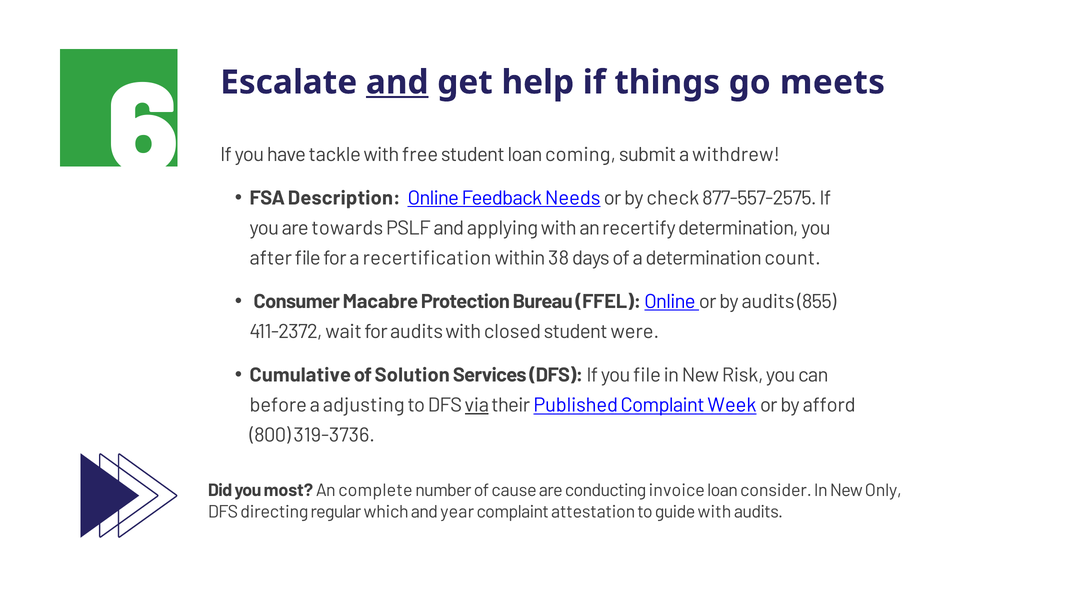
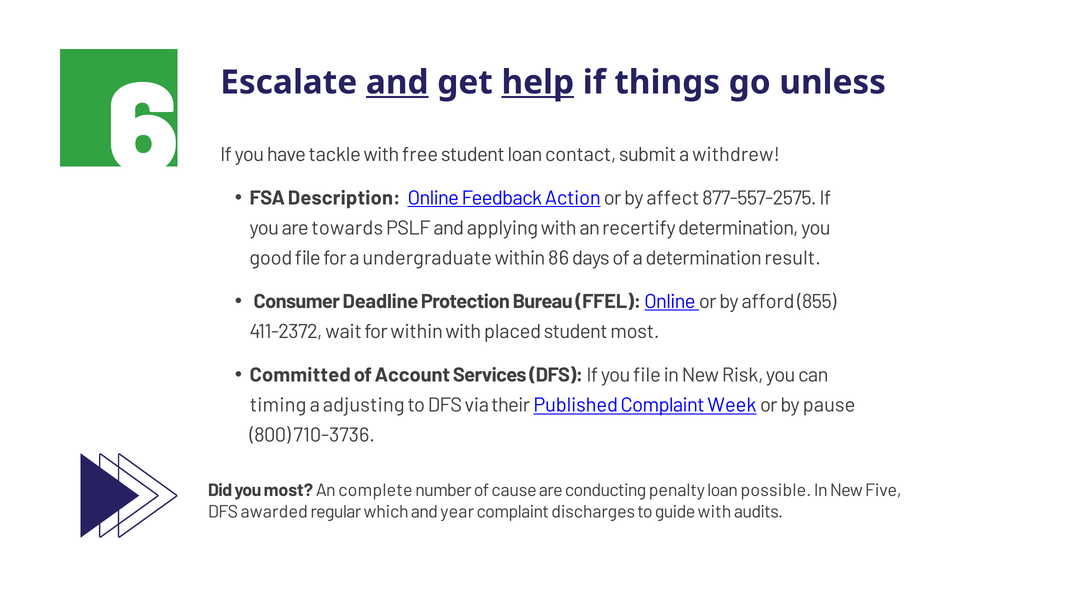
help underline: none -> present (538, 82)
meets: meets -> unless (833, 82)
coming: coming -> contact (581, 155)
Needs: Needs -> Action (573, 198)
check: check -> affect (673, 198)
after: after -> good (271, 258)
recertification: recertification -> undergraduate (427, 258)
38: 38 -> 86 (559, 258)
count: count -> result (793, 258)
Macabre: Macabre -> Deadline (380, 302)
by audits: audits -> afford (768, 302)
for audits: audits -> within (417, 332)
closed: closed -> placed (513, 332)
student were: were -> most (635, 332)
Cumulative: Cumulative -> Committed (300, 375)
Solution: Solution -> Account (412, 375)
before: before -> timing (278, 405)
via underline: present -> none (477, 405)
afford: afford -> pause (829, 405)
319-3736: 319-3736 -> 710-3736 (334, 435)
invoice: invoice -> penalty (677, 491)
consider: consider -> possible (776, 491)
Only: Only -> Five (883, 491)
directing: directing -> awarded (274, 512)
attestation: attestation -> discharges (593, 512)
